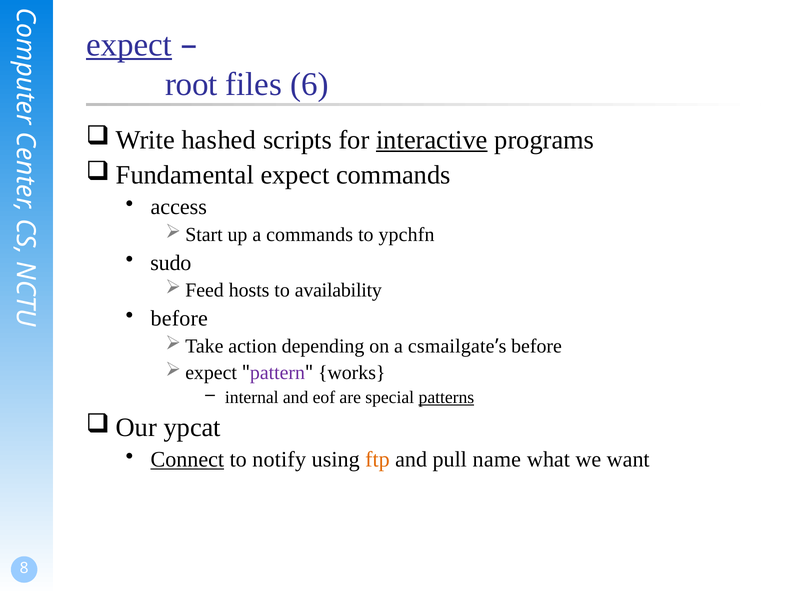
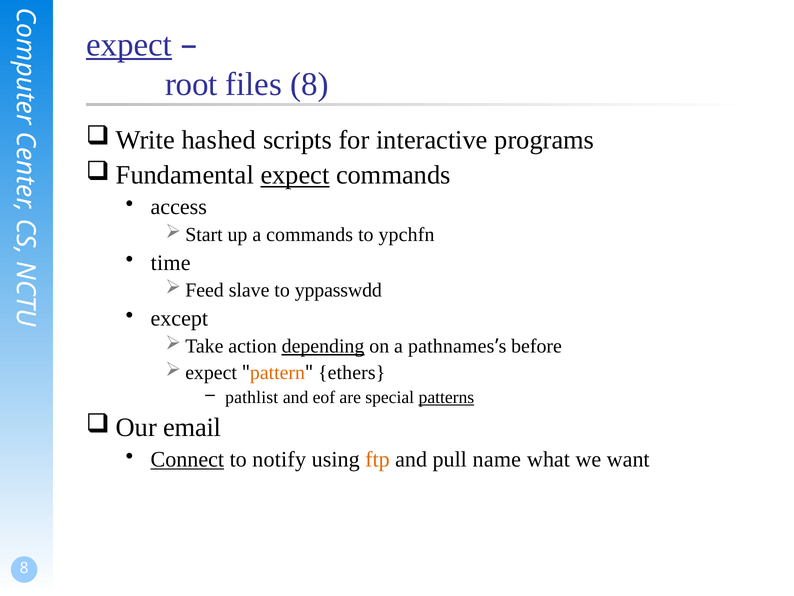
files 6: 6 -> 8 (309, 84)
interactive underline: present -> none (432, 140)
expect underline: none -> present (295, 175)
sudo: sudo -> time (171, 263)
hosts: hosts -> slave (249, 290)
availability: availability -> yppasswdd (338, 290)
before: before -> except (179, 318)
depending underline: none -> present (323, 346)
csmailgate: csmailgate -> pathnames (451, 346)
pattern colour: purple -> orange (277, 372)
works: works -> ethers (352, 372)
internal: internal -> pathlist (252, 397)
ypcat: ypcat -> email (192, 427)
